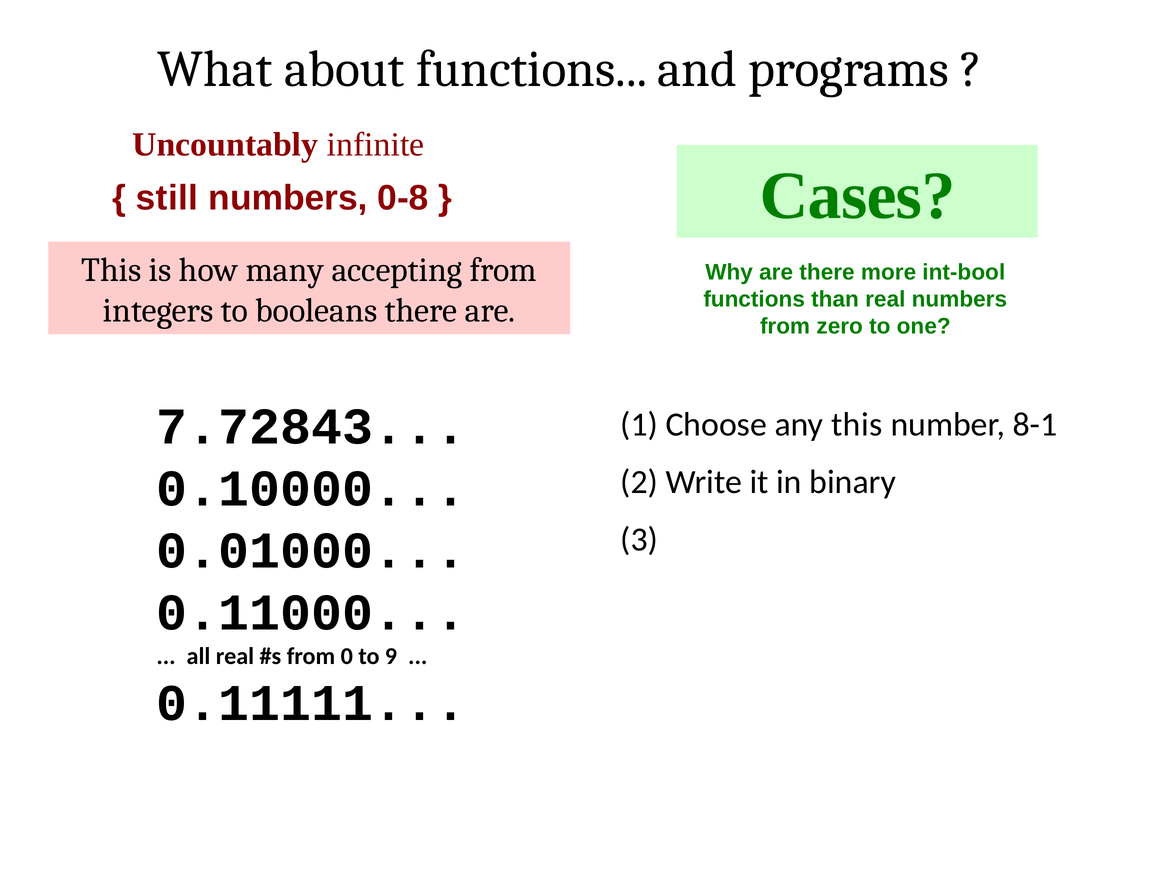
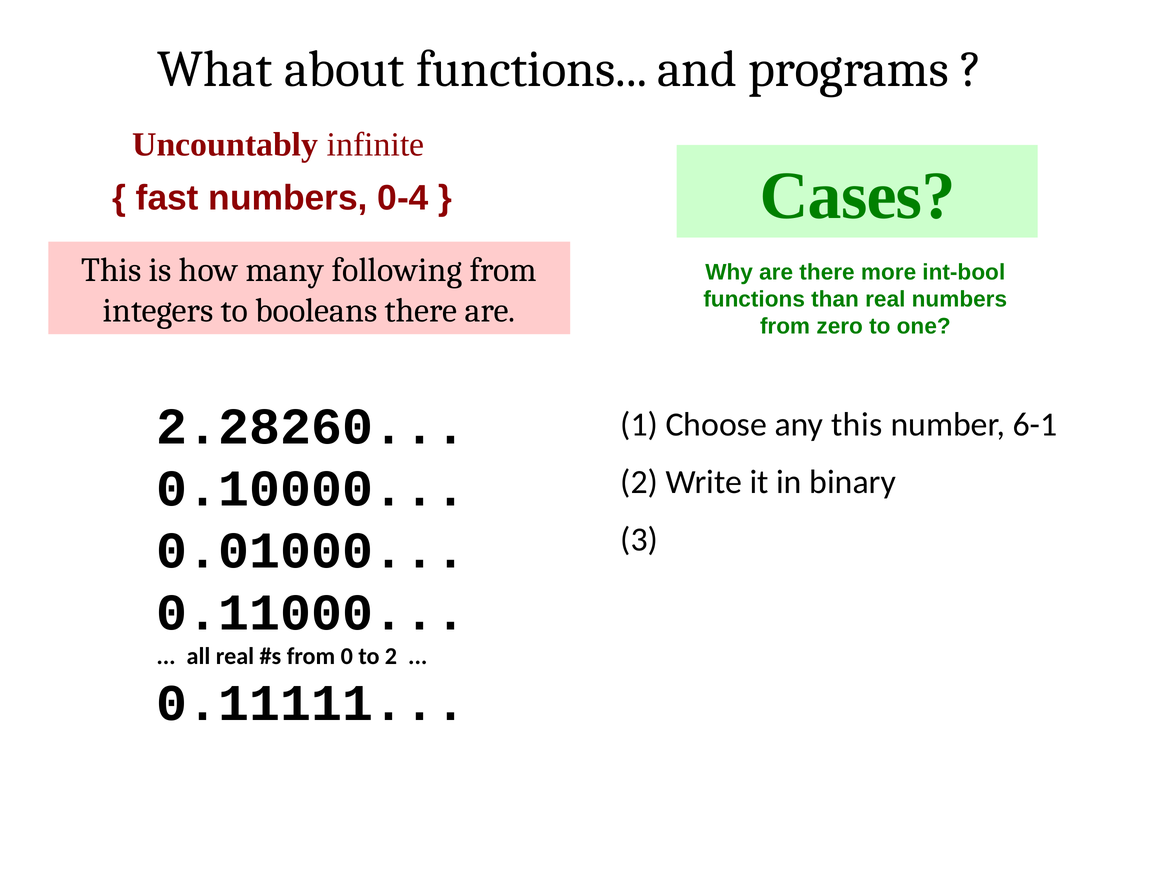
still: still -> fast (167, 198)
0-8: 0-8 -> 0-4 (403, 198)
accepting: accepting -> following (397, 270)
7.72843: 7.72843 -> 2.28260 (311, 427)
8-1: 8-1 -> 6-1 (1035, 425)
to 9: 9 -> 2 (391, 656)
